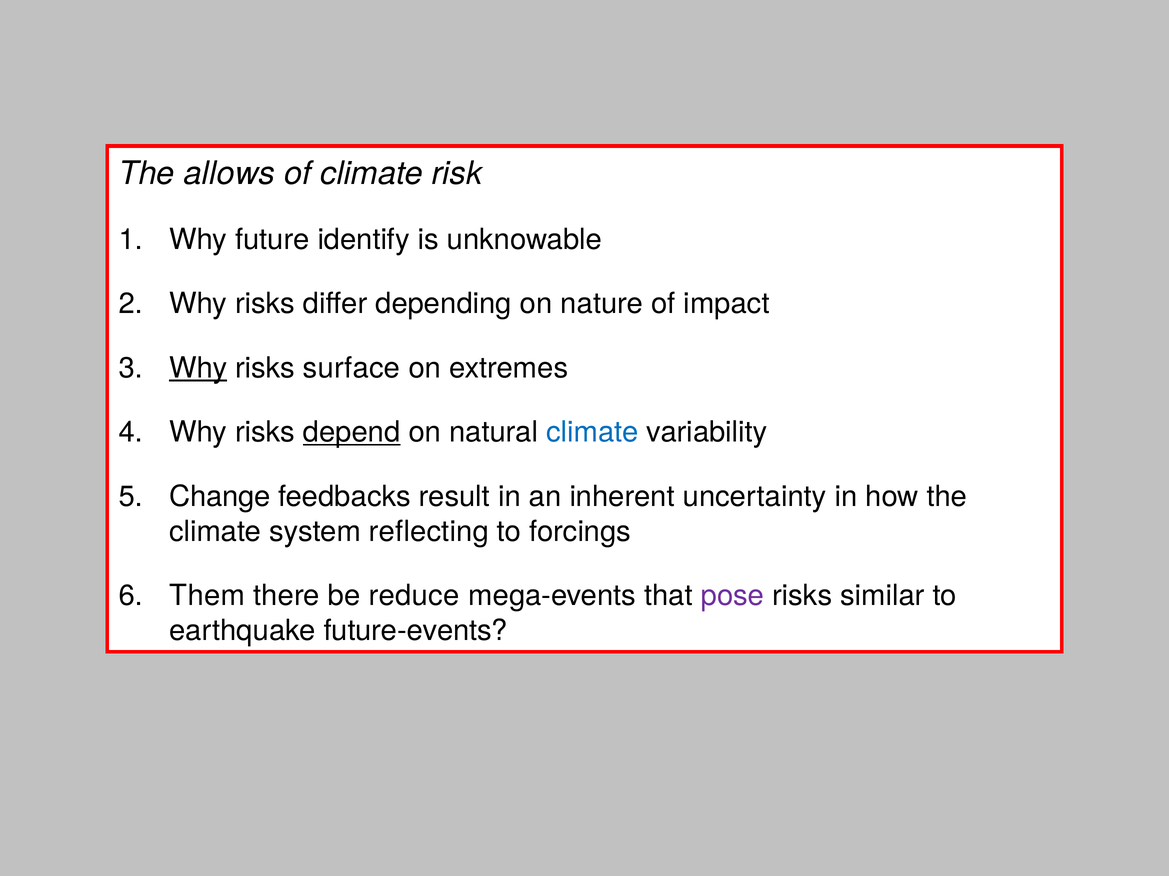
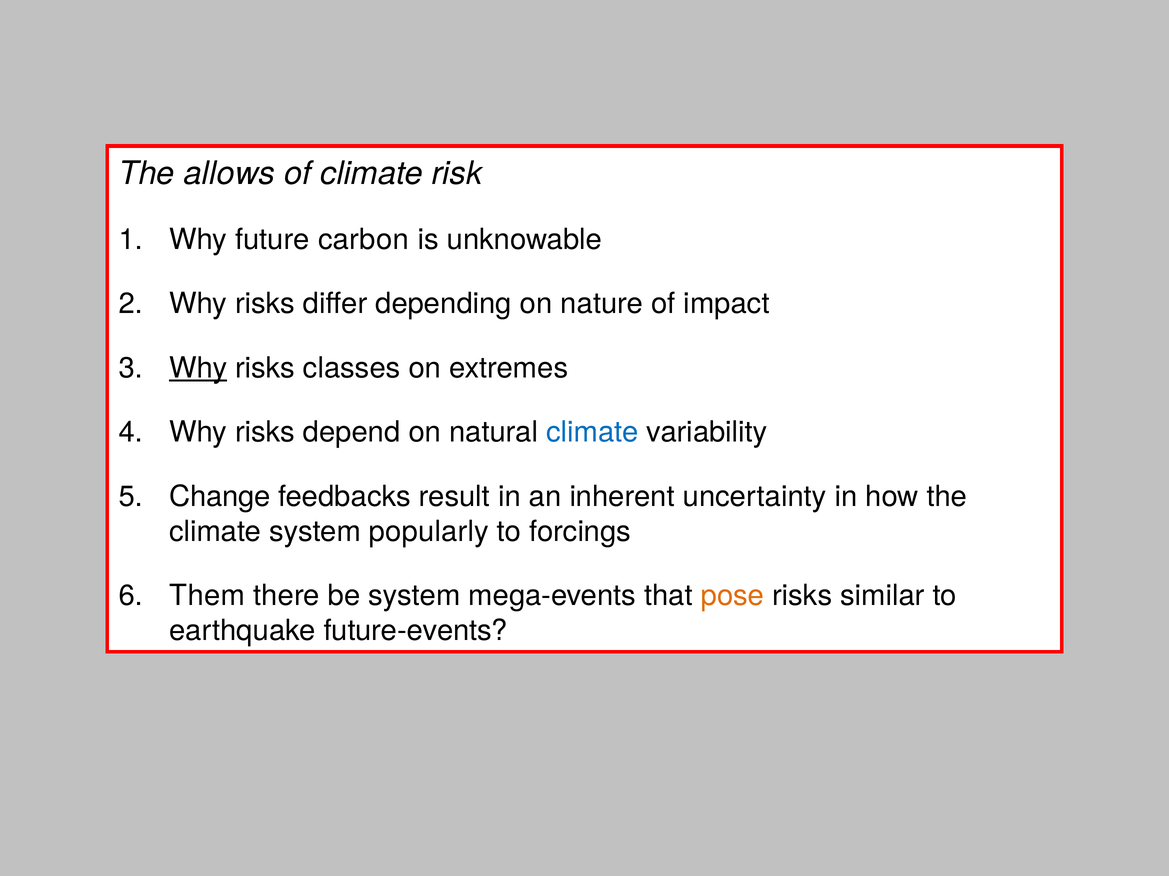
identify: identify -> carbon (363, 240)
surface: surface -> classes (352, 368)
depend underline: present -> none (352, 433)
reflecting: reflecting -> popularly (429, 532)
be reduce: reduce -> system (414, 596)
pose colour: purple -> orange (732, 596)
